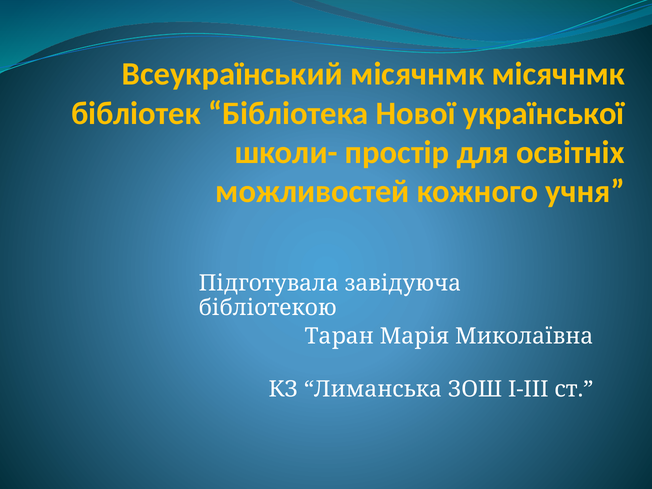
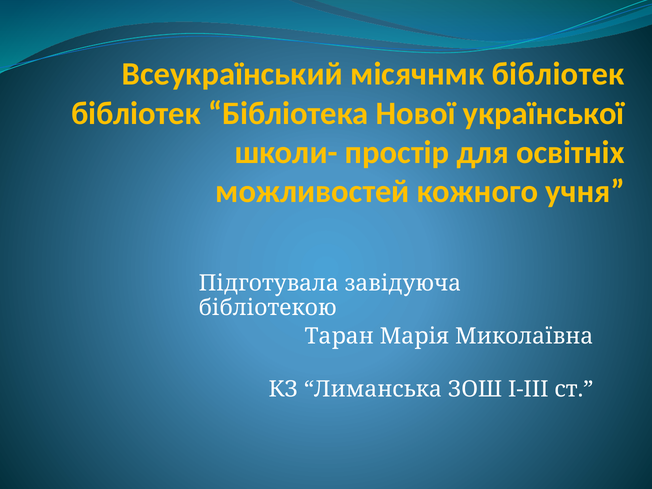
місячнмк місячнмк: місячнмк -> бібліотек (558, 74)
